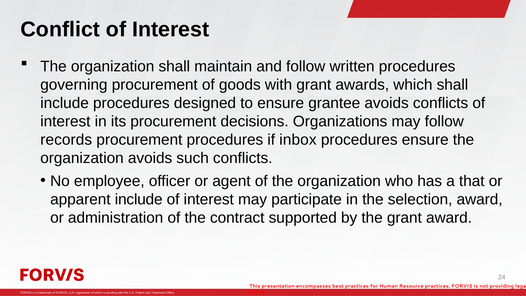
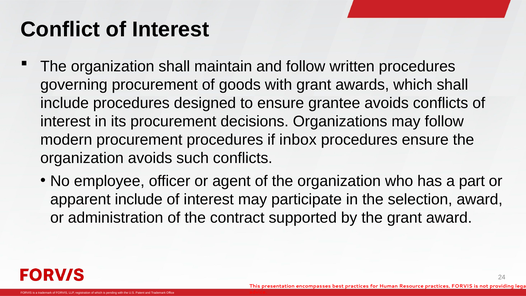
records: records -> modern (66, 140)
that: that -> part (472, 181)
